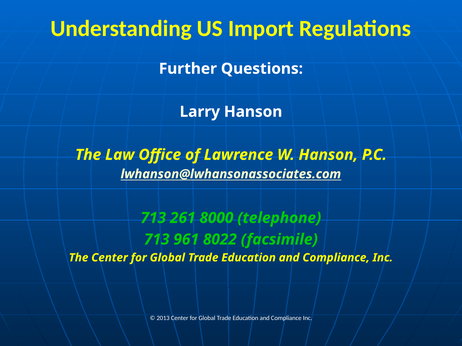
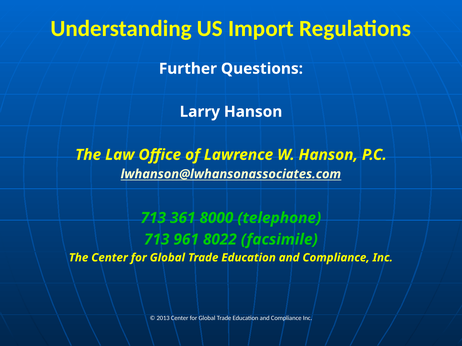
261: 261 -> 361 (183, 218)
